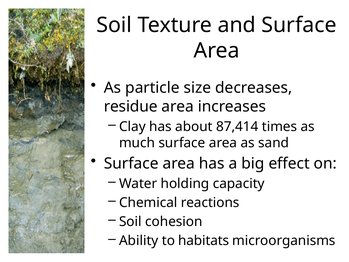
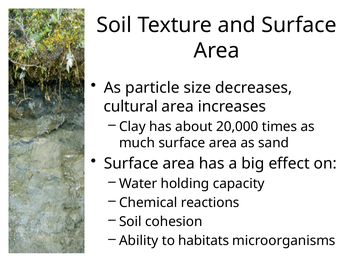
residue: residue -> cultural (131, 106)
87,414: 87,414 -> 20,000 (237, 126)
